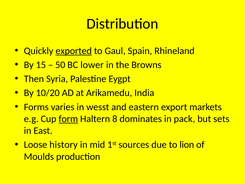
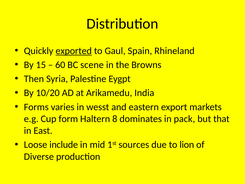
50: 50 -> 60 (60, 65)
lower: lower -> scene (92, 65)
form underline: present -> none (68, 119)
sets: sets -> that (221, 119)
history: history -> include (64, 145)
Moulds: Moulds -> Diverse (39, 156)
